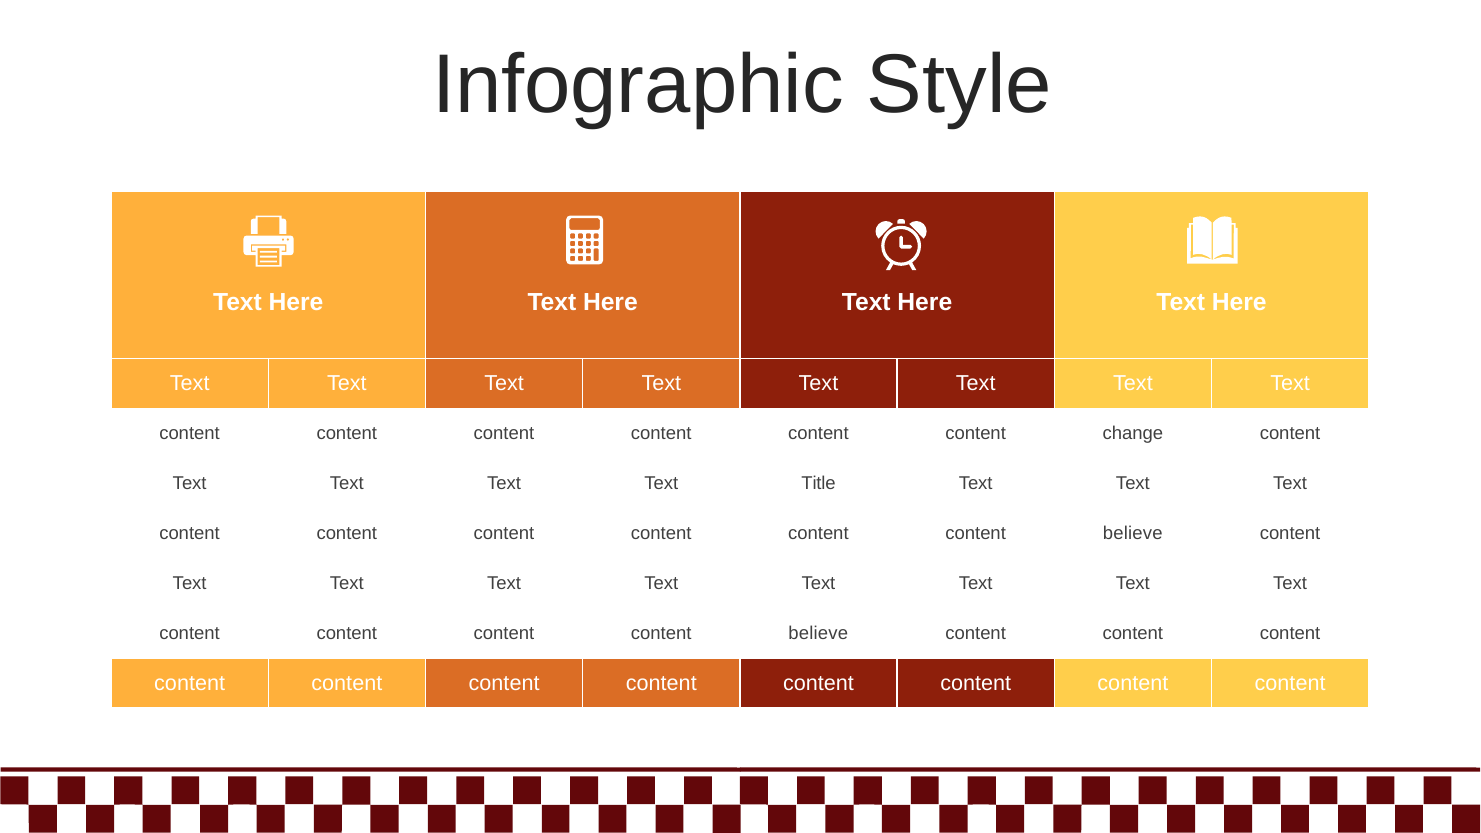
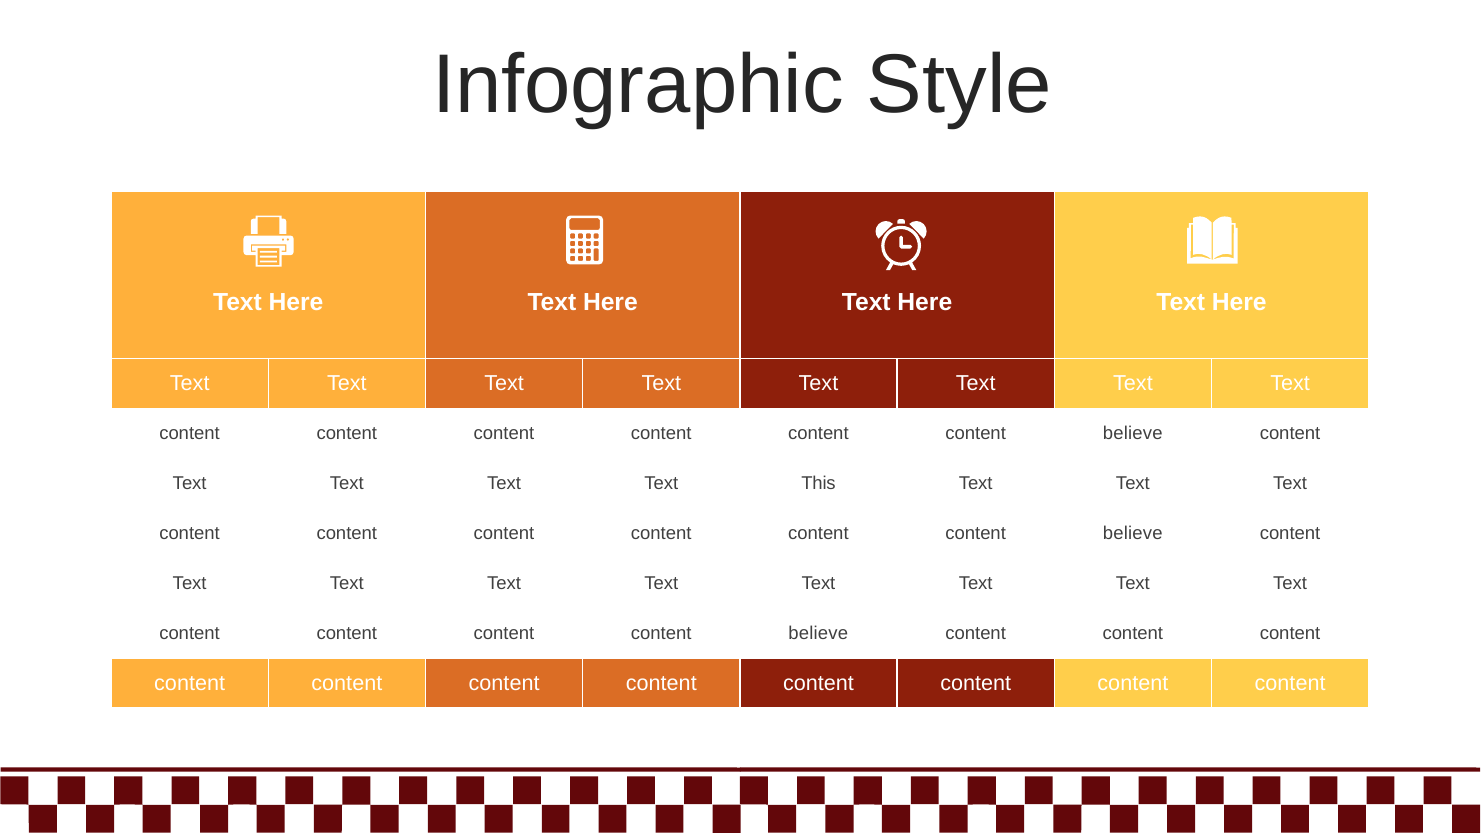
change: change -> believe (1133, 434)
Title: Title -> This (819, 484)
